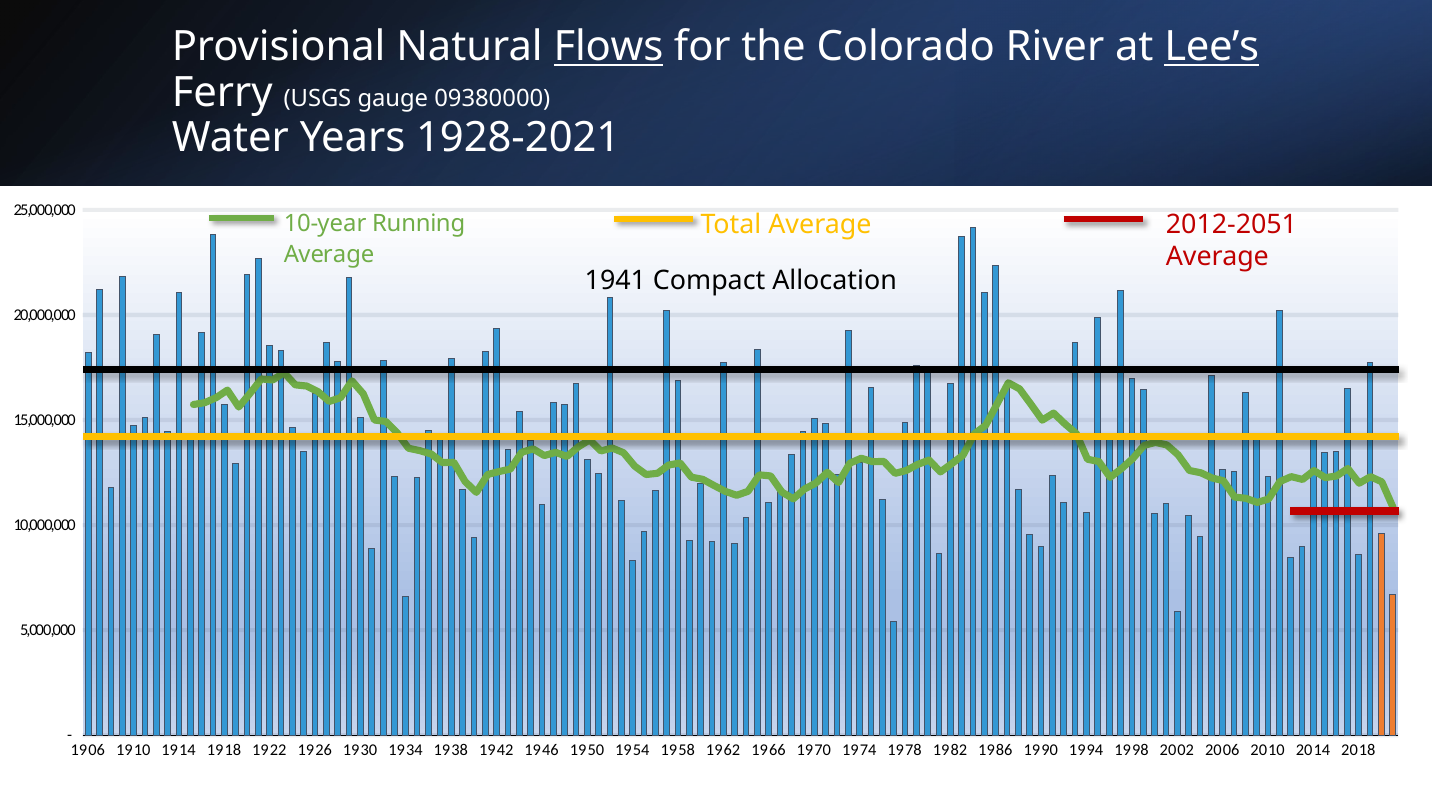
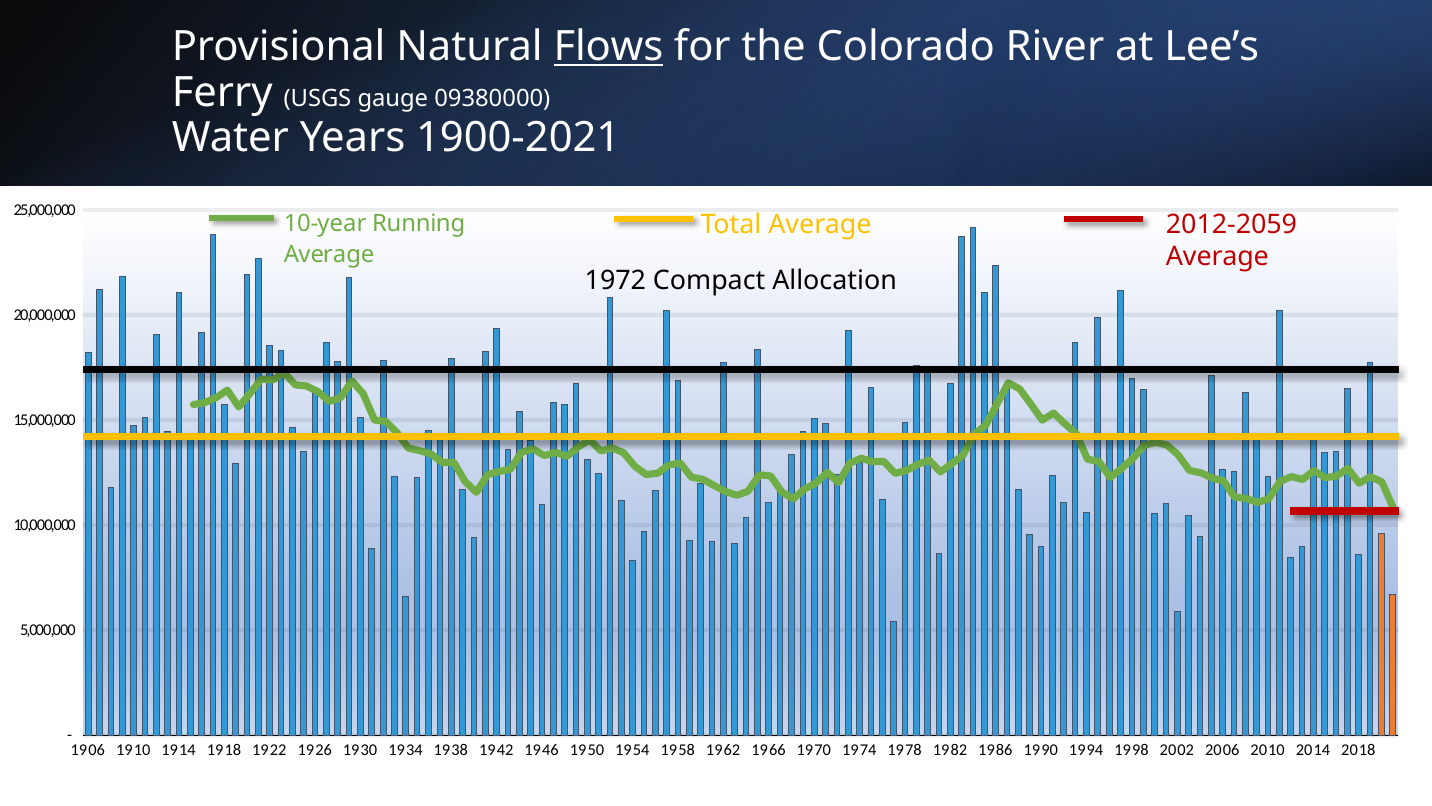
Lee’s underline: present -> none (1212, 47)
1928-2021: 1928-2021 -> 1900-2021 (518, 137)
2012-2051: 2012-2051 -> 2012-2059 (1231, 224)
1941: 1941 -> 1972 (615, 281)
